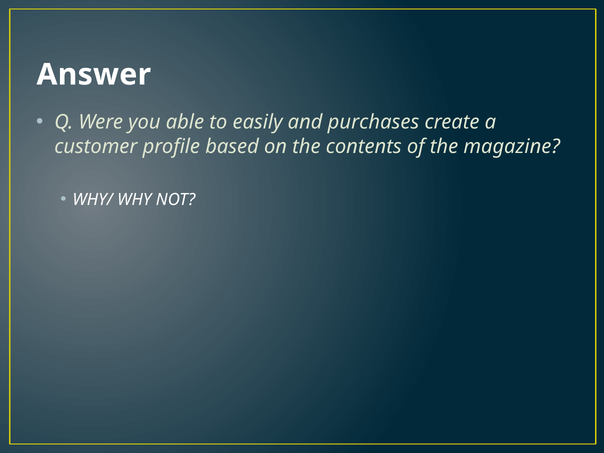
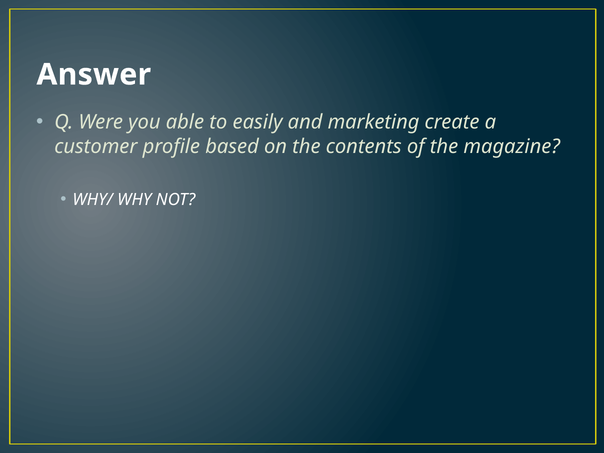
purchases: purchases -> marketing (374, 122)
